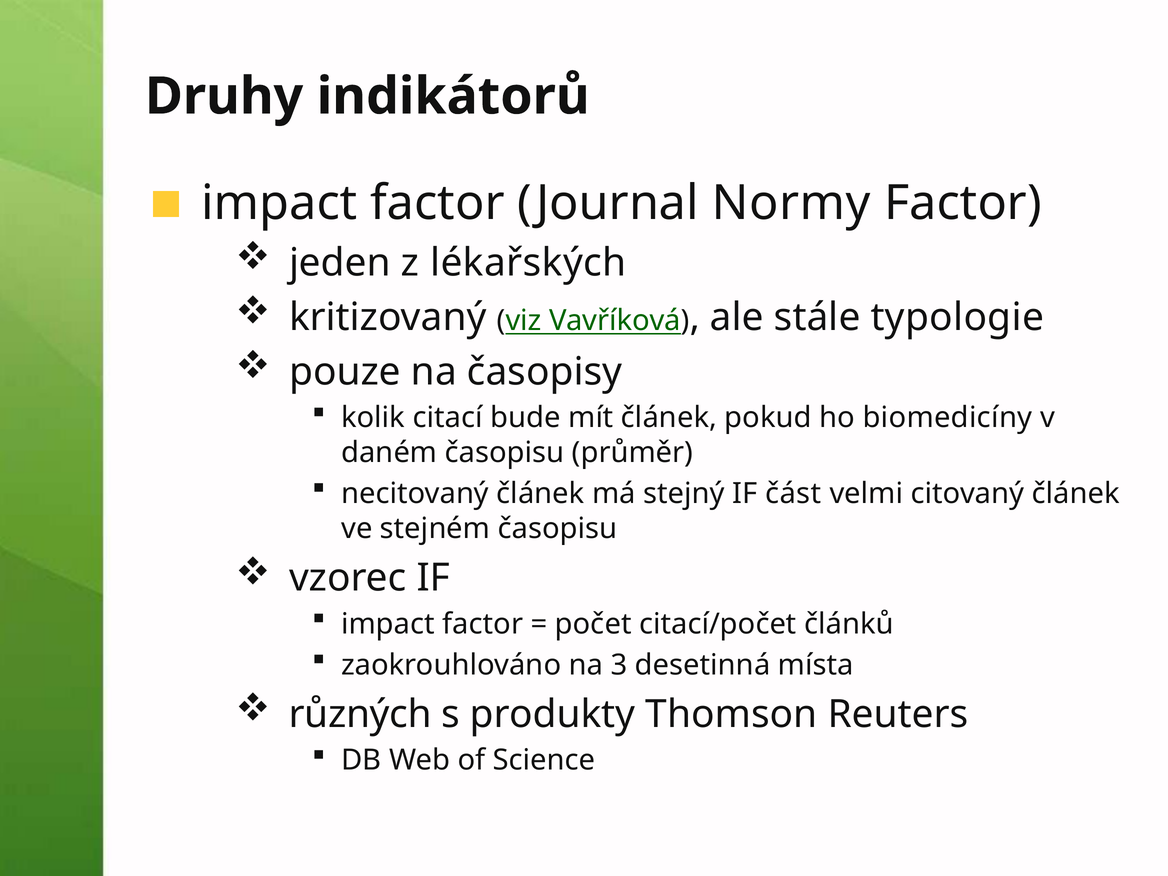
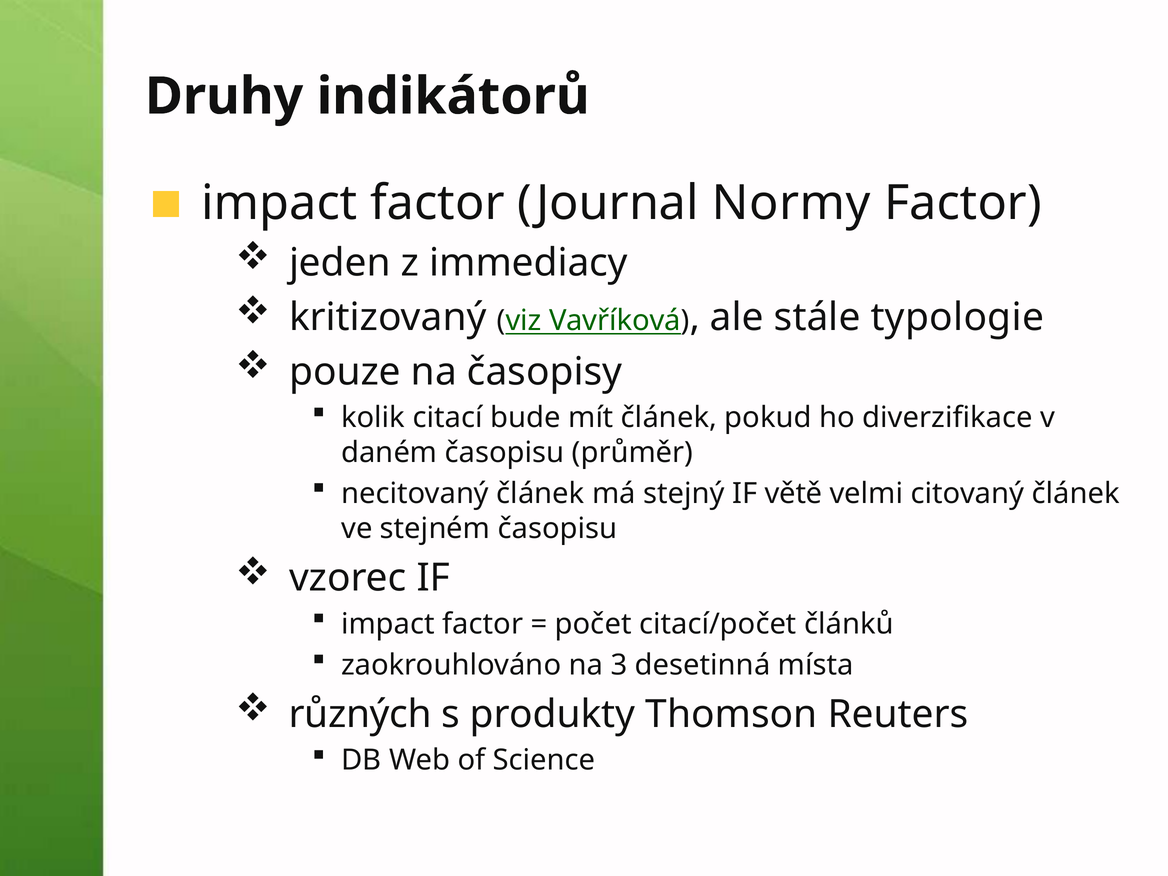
lékařských: lékařských -> immediacy (529, 263)
biomedicíny: biomedicíny -> diverzifikace (948, 418)
část: část -> větě (794, 494)
